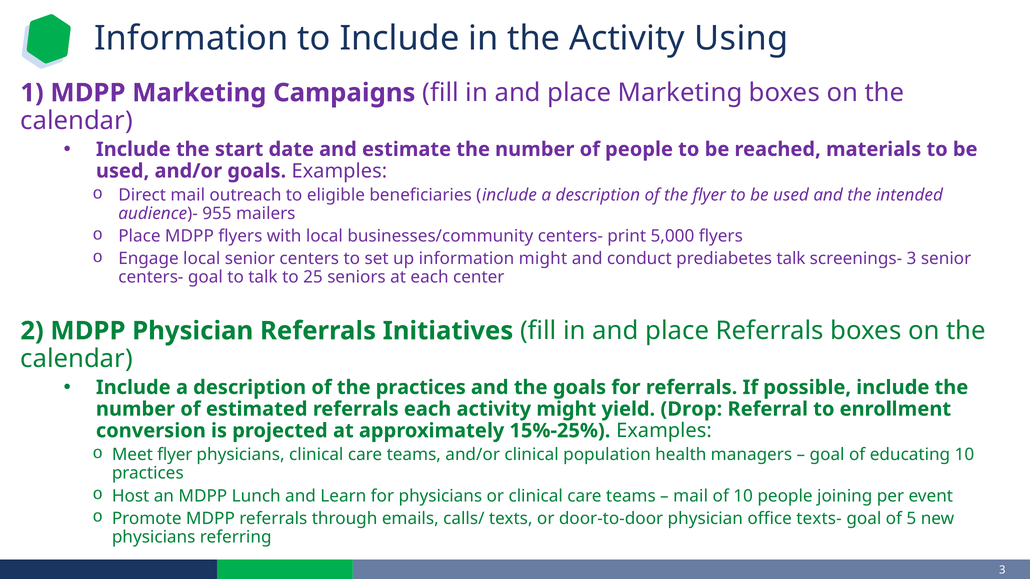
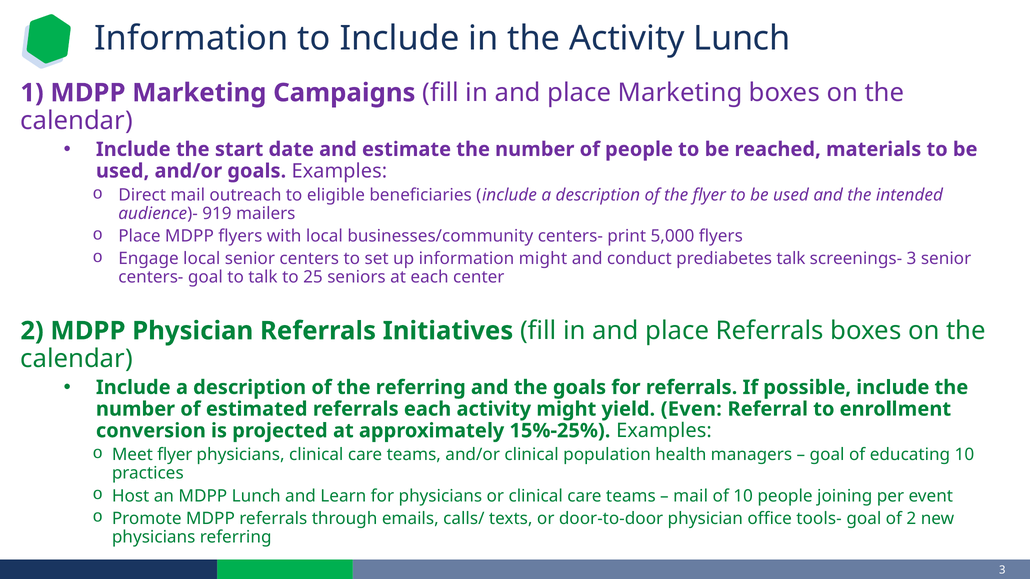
Activity Using: Using -> Lunch (742, 39)
955: 955 -> 919 (217, 214)
the practices: practices -> referring (421, 388)
yield Drop: Drop -> Even (691, 409)
texts-: texts- -> tools- (819, 519)
of 5: 5 -> 2 (911, 519)
